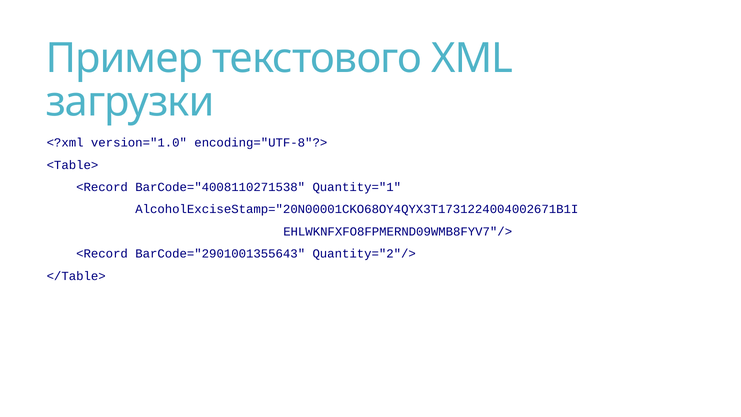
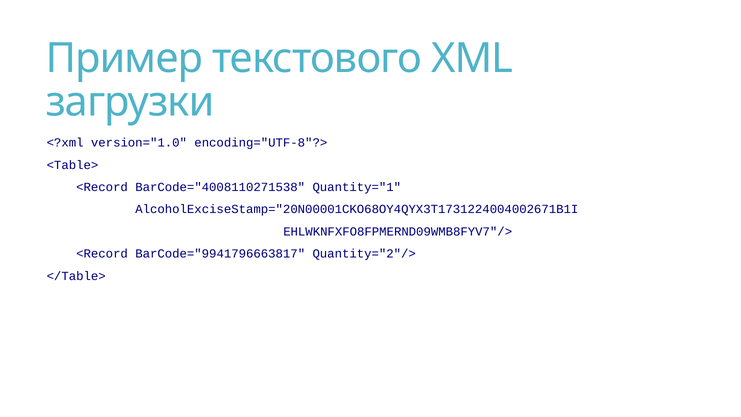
BarCode="2901001355643: BarCode="2901001355643 -> BarCode="9941796663817 (220, 254)
